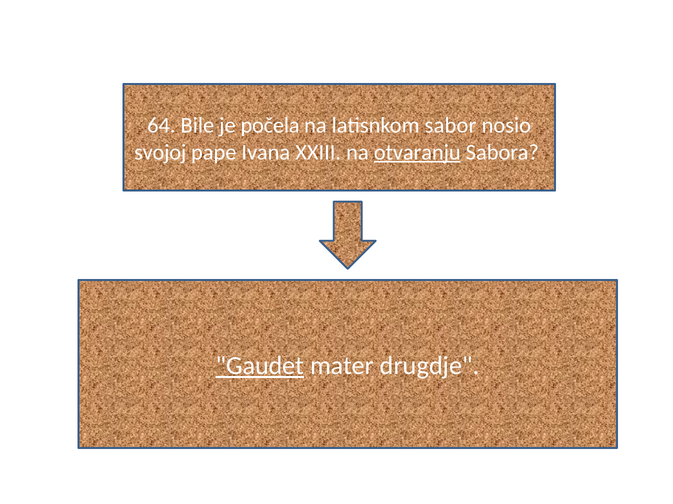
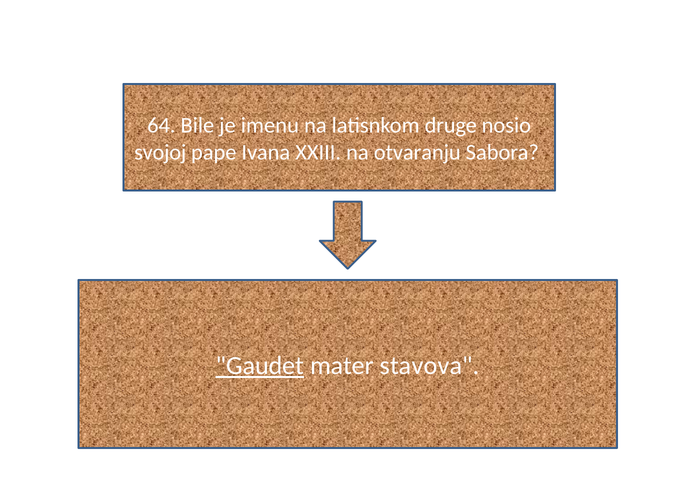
počela: počela -> imenu (270, 125)
sabor: sabor -> druge (451, 125)
otvaranju underline: present -> none (417, 152)
drugdje: drugdje -> stavova (430, 366)
